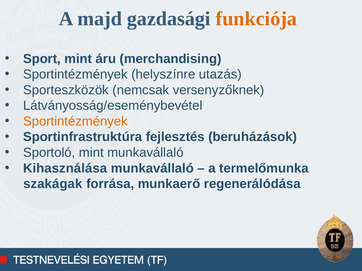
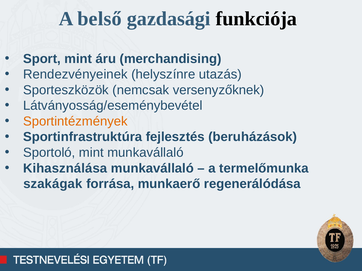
majd: majd -> belső (100, 19)
funkciója colour: orange -> black (256, 19)
Sportintézmények: Sportintézmények -> Rendezvényeinek (75, 74)
